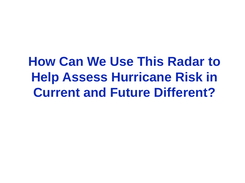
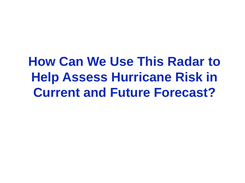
Different: Different -> Forecast (185, 93)
